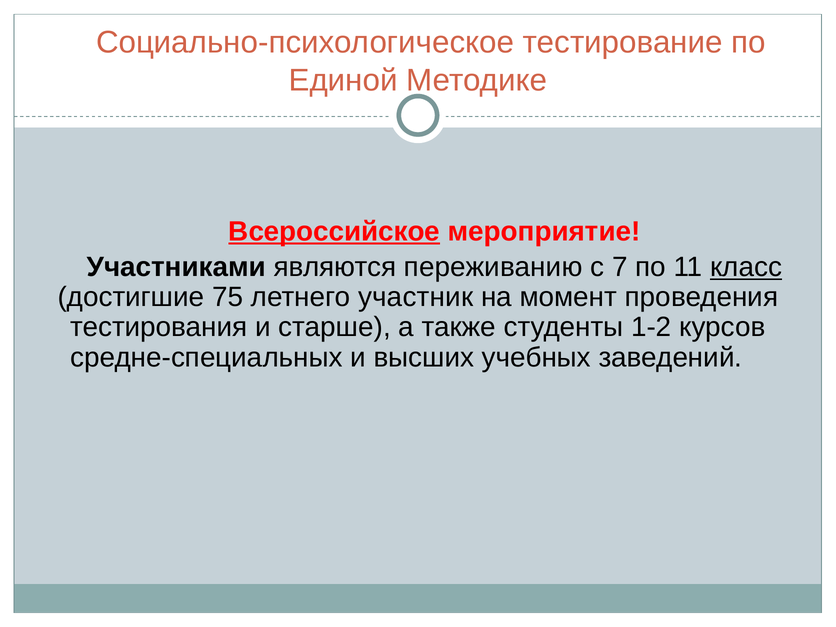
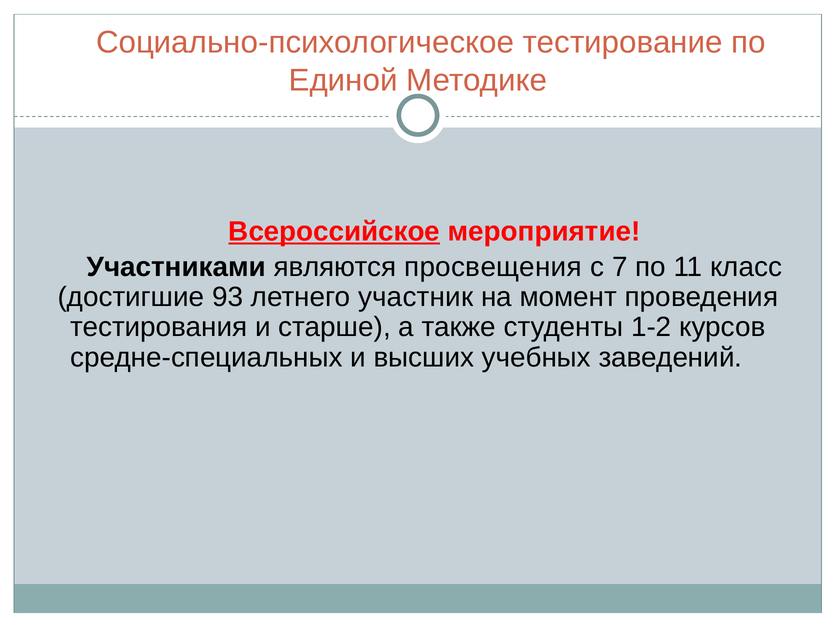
переживанию: переживанию -> просвещения (493, 267)
класс underline: present -> none (746, 267)
75: 75 -> 93 (228, 297)
